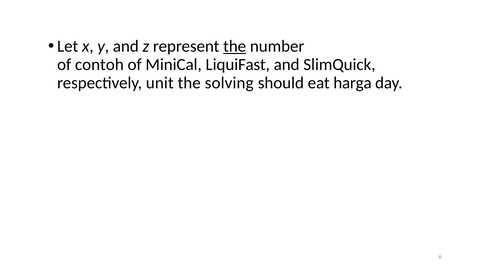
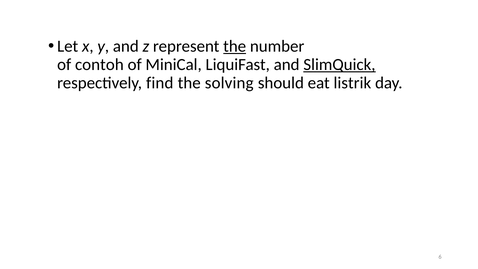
SlimQuick underline: none -> present (339, 65)
unit: unit -> find (160, 83)
harga: harga -> listrik (352, 83)
